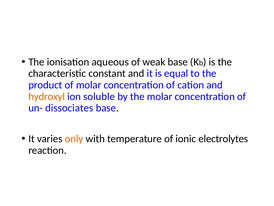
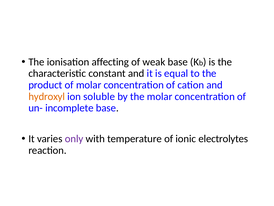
aqueous: aqueous -> affecting (110, 62)
dissociates: dissociates -> incomplete (69, 108)
only colour: orange -> purple (74, 138)
